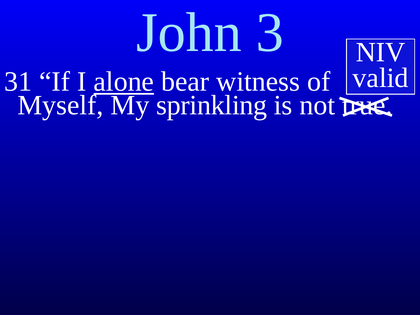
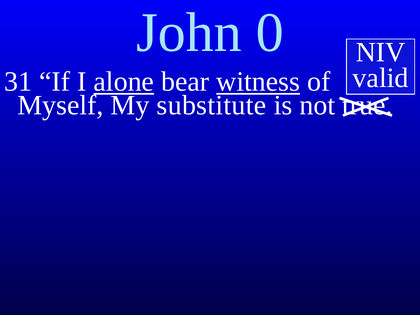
3: 3 -> 0 (270, 33)
witness underline: none -> present (258, 82)
sprinkling: sprinkling -> substitute (211, 105)
